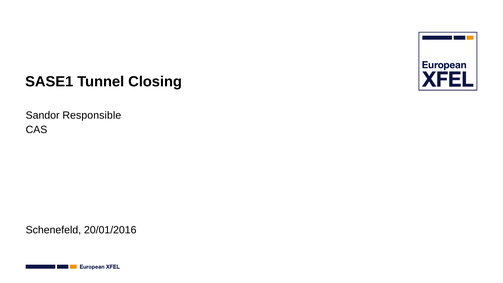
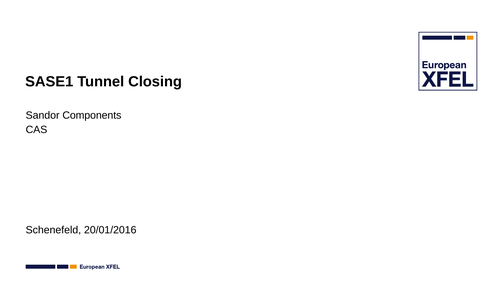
Responsible: Responsible -> Components (92, 115)
